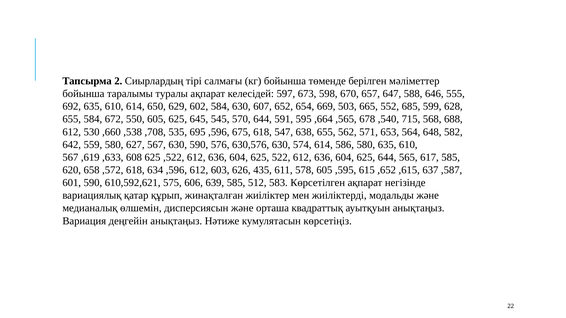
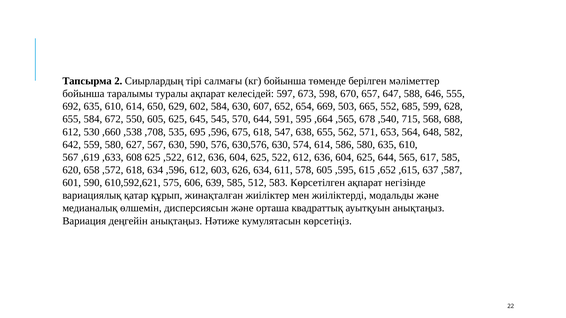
626 435: 435 -> 634 (263, 170)
